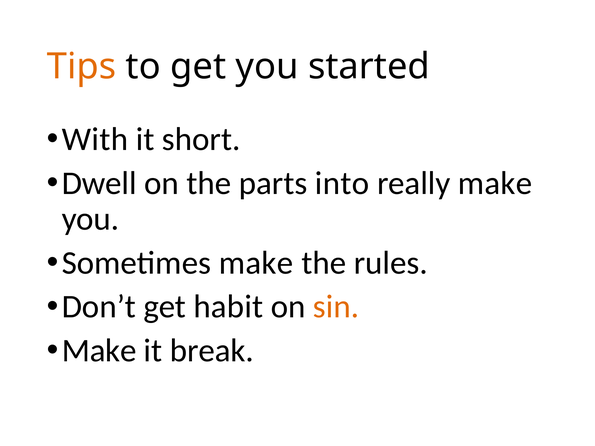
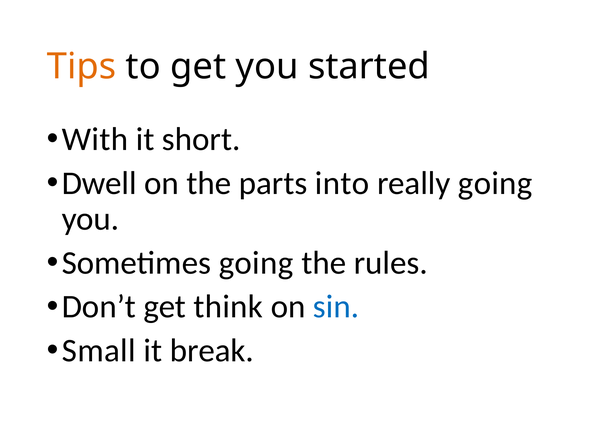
really make: make -> going (495, 183)
Sometimes make: make -> going (256, 263)
habit: habit -> think (228, 307)
sin colour: orange -> blue (336, 307)
Make: Make -> Small (99, 351)
